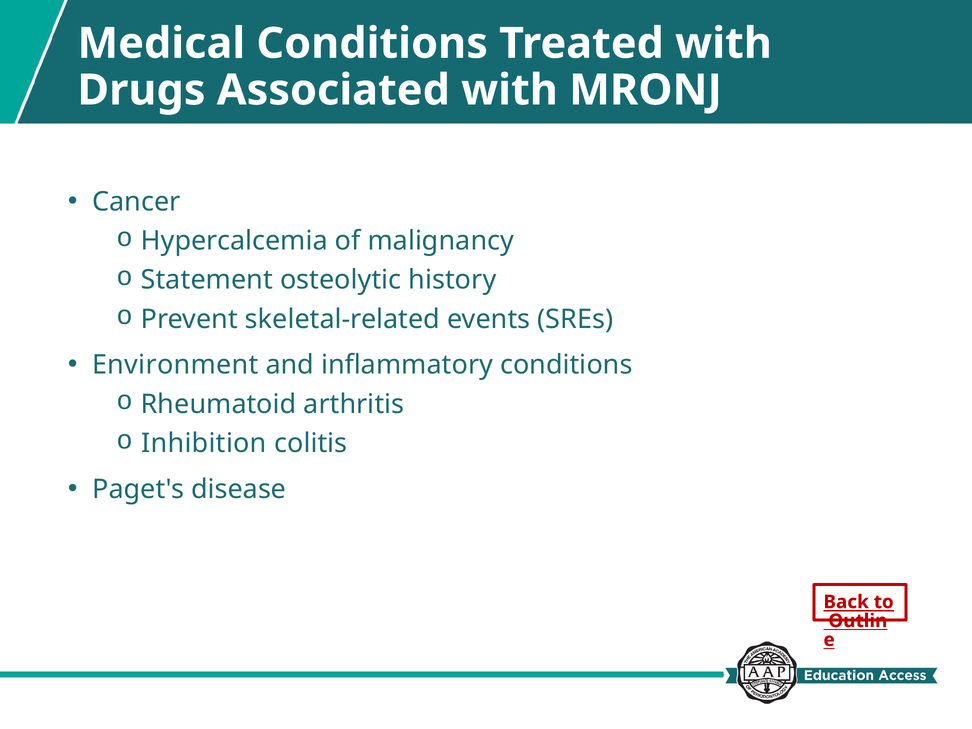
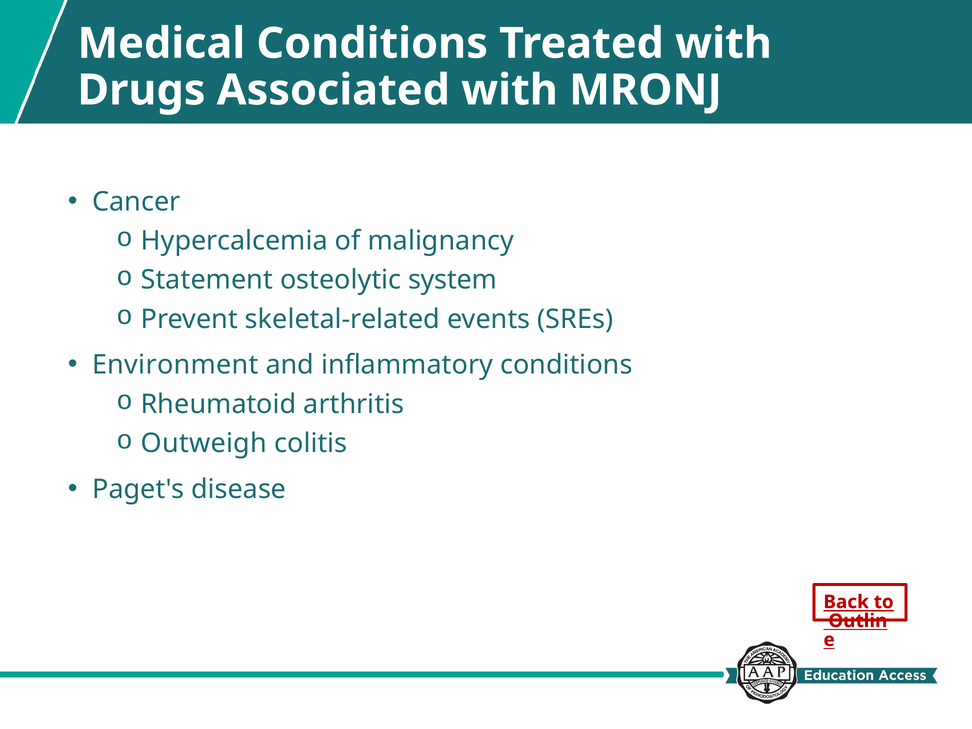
history: history -> system (453, 280)
Inhibition: Inhibition -> Outweigh (204, 443)
